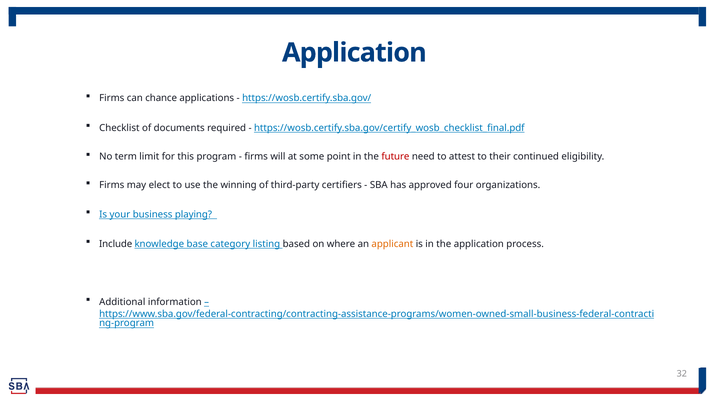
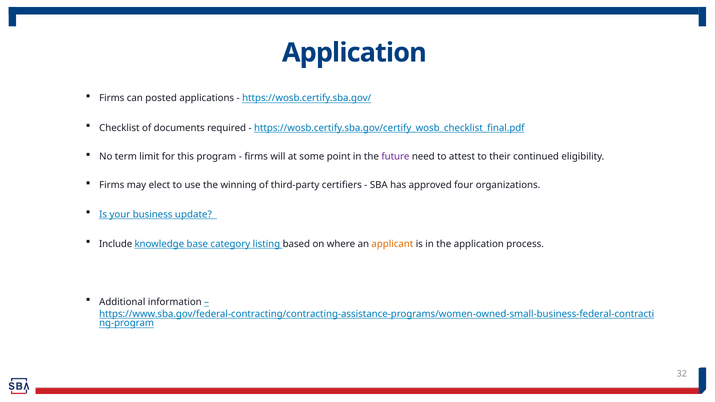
chance: chance -> posted (161, 98)
future colour: red -> purple (395, 157)
playing: playing -> update (193, 214)
